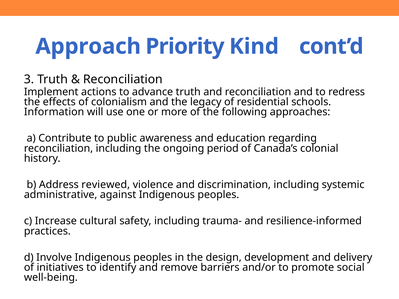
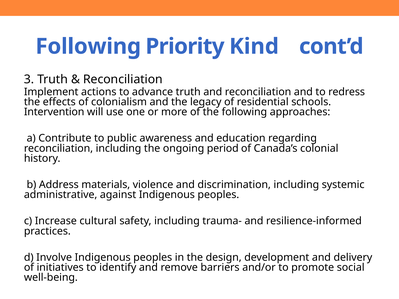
Approach: Approach -> Following (88, 46)
Information: Information -> Intervention (54, 112)
reviewed: reviewed -> materials (106, 185)
